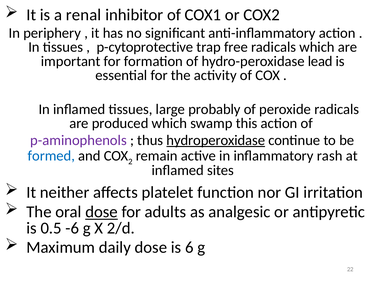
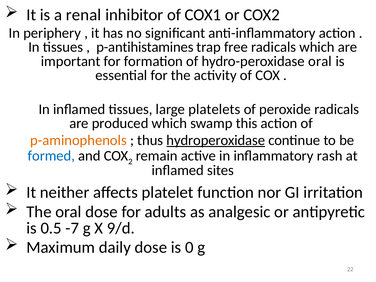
p-cytoprotective: p-cytoprotective -> p-antihistamines (145, 47)
hydro-peroxidase lead: lead -> oral (320, 61)
probably: probably -> platelets (214, 109)
p-aminophenols colour: purple -> orange (78, 140)
dose underline: present -> none (102, 212)
-6: -6 -> -7 (72, 228)
2/d: 2/d -> 9/d (121, 228)
6: 6 -> 0 (189, 247)
